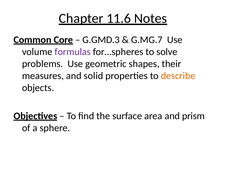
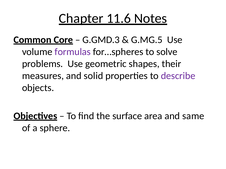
G.MG.7: G.MG.7 -> G.MG.5 (147, 40)
describe colour: orange -> purple (178, 76)
prism: prism -> same (193, 116)
